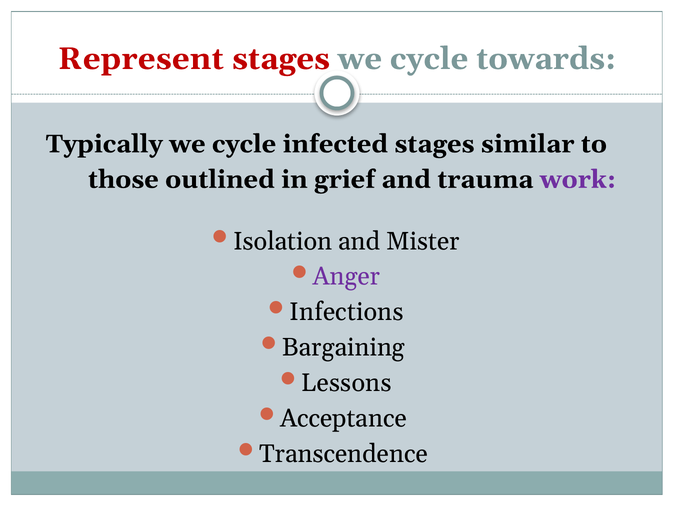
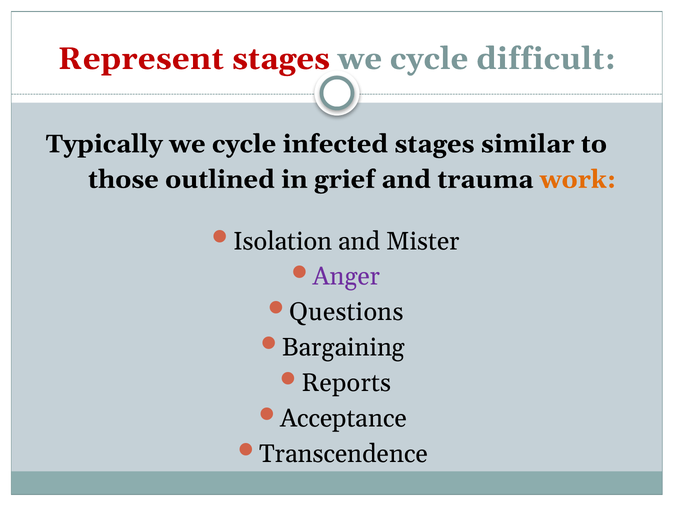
towards: towards -> difficult (546, 59)
work colour: purple -> orange (578, 179)
Infections: Infections -> Questions (346, 312)
Lessons: Lessons -> Reports (346, 383)
